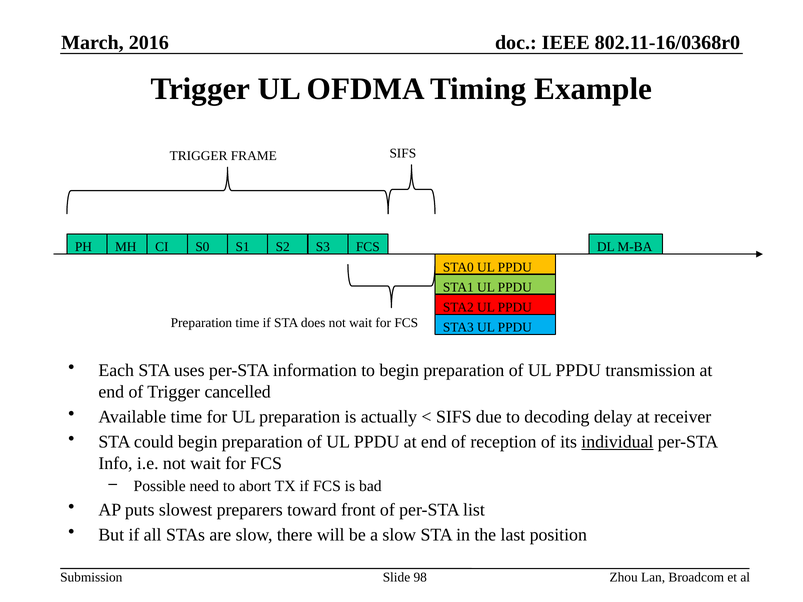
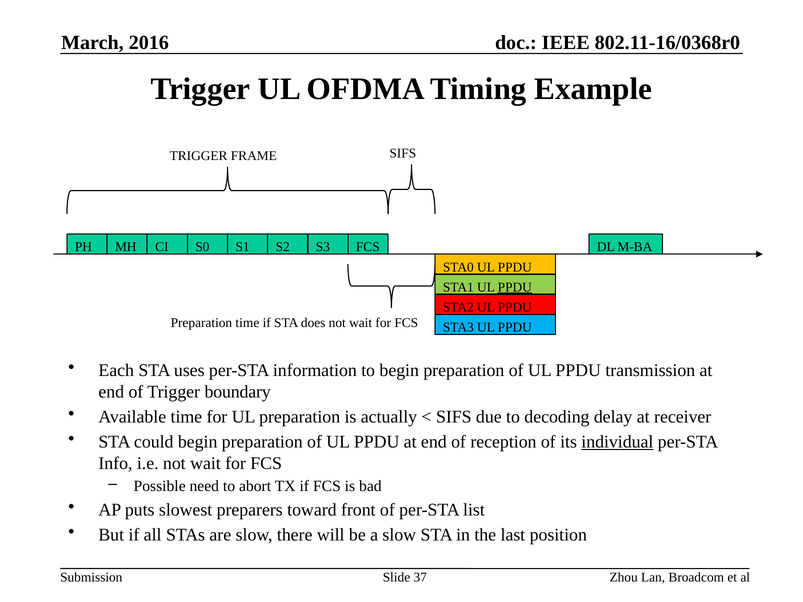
PPDU underline: none -> present (515, 287)
cancelled: cancelled -> boundary (238, 392)
98: 98 -> 37 (420, 578)
